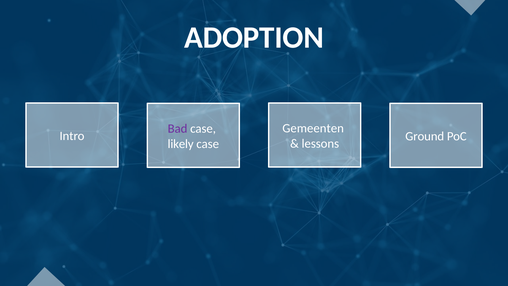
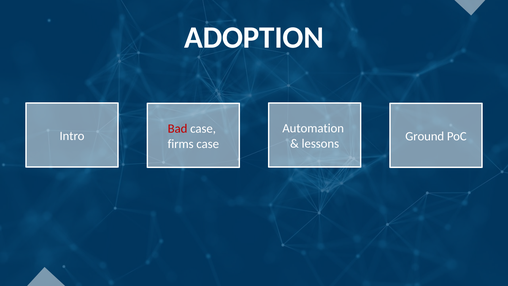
Gemeenten: Gemeenten -> Automation (313, 128)
Bad colour: purple -> red (178, 128)
likely: likely -> firms (181, 144)
